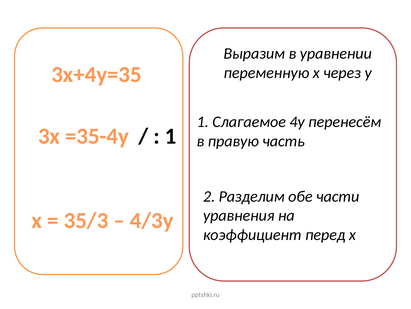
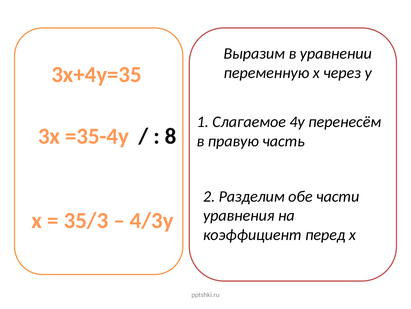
1: 1 -> 8 (171, 136)
